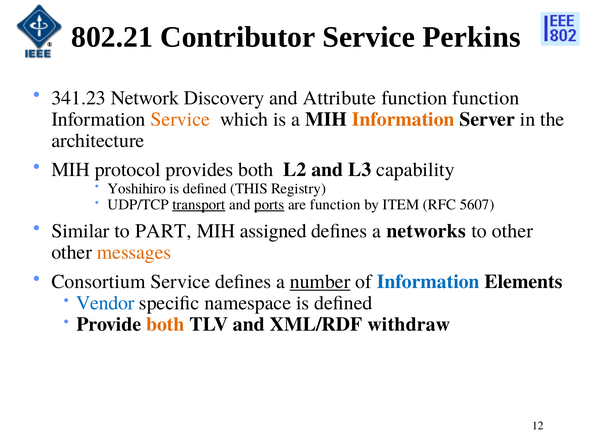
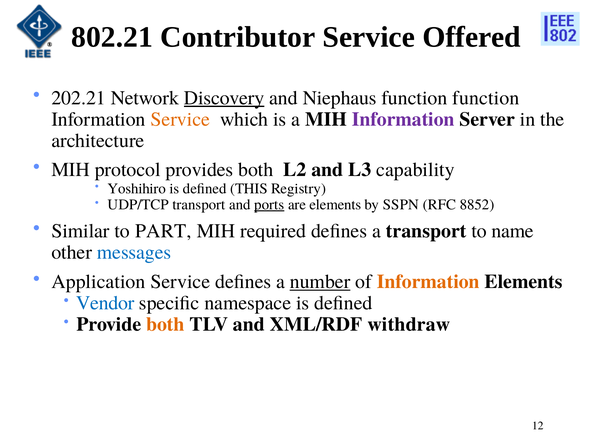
Perkins: Perkins -> Offered (472, 37)
341.23: 341.23 -> 202.21 (79, 98)
Discovery underline: none -> present (224, 98)
Attribute: Attribute -> Niephaus (340, 98)
Information colour: orange -> purple (403, 119)
transport underline: present -> none (199, 205)
are function: function -> elements (335, 205)
ITEM: ITEM -> SSPN (401, 205)
5607: 5607 -> 8852 (477, 205)
assigned: assigned -> required (273, 231)
a networks: networks -> transport (426, 231)
to other: other -> name (513, 231)
messages colour: orange -> blue (134, 253)
Consortium: Consortium -> Application (98, 282)
Information colour: blue -> orange (428, 282)
